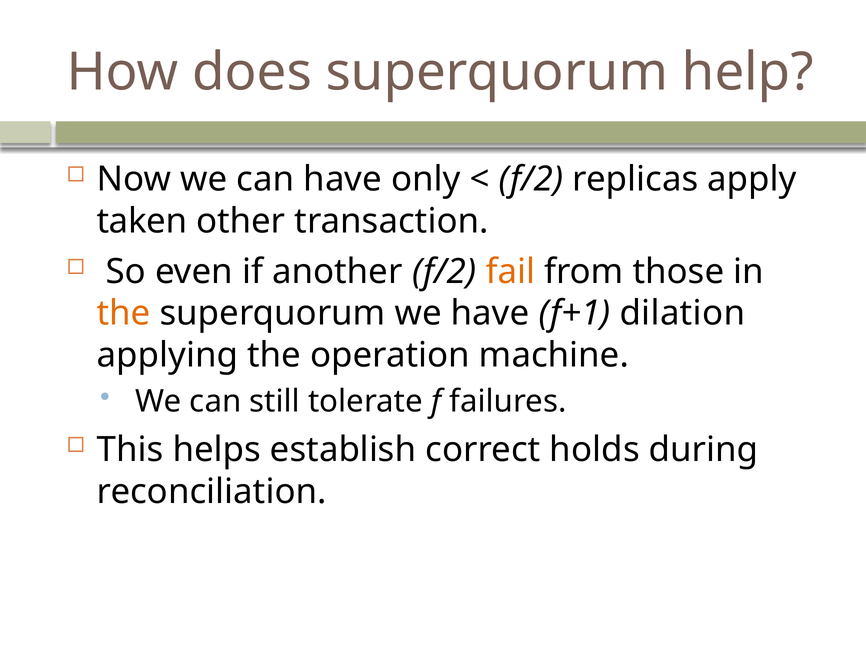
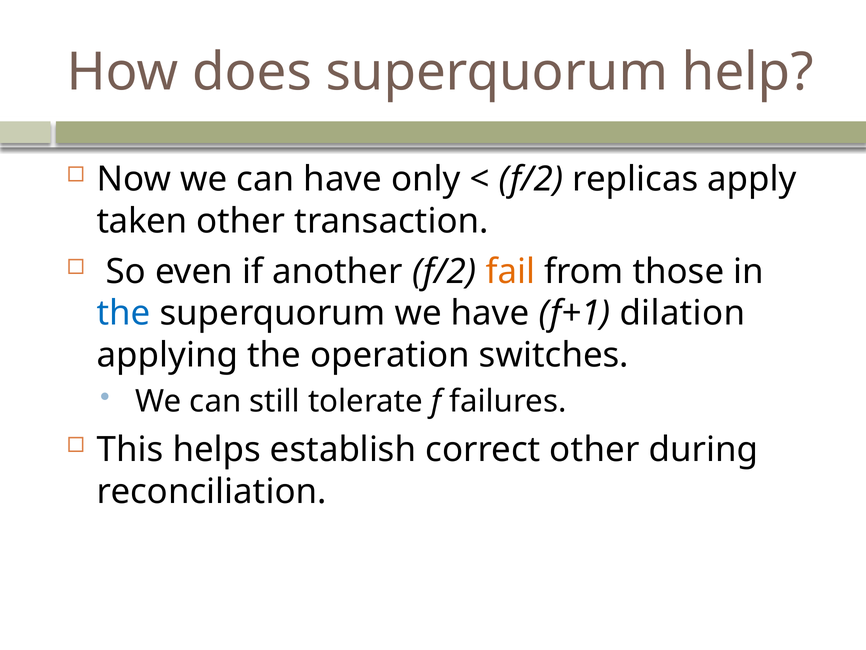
the colour: orange -> blue (124, 313)
machine: machine -> switches (554, 355)
correct holds: holds -> other (595, 449)
